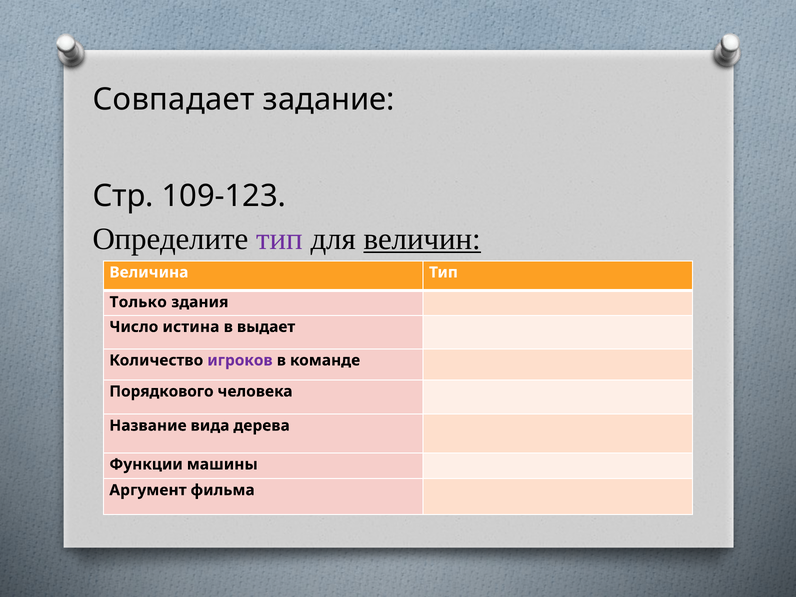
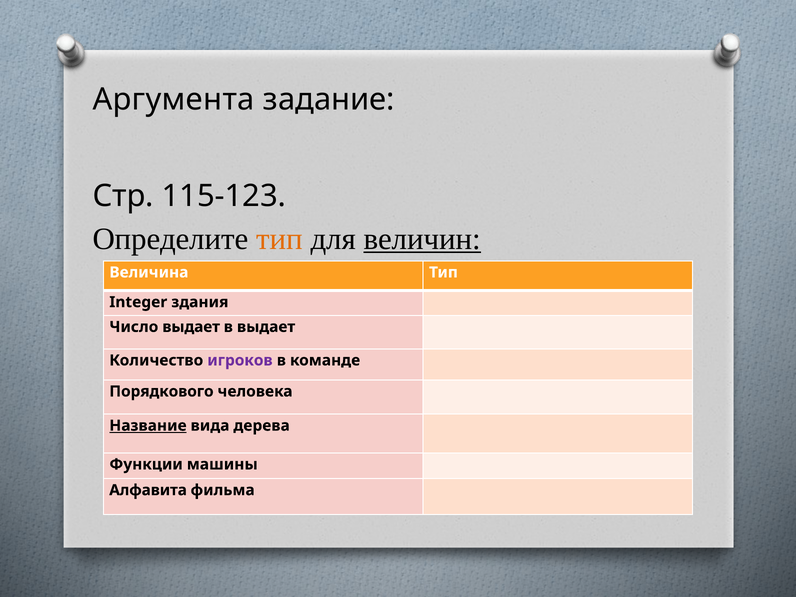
Совпадает: Совпадает -> Аргумента (174, 100)
109-123: 109-123 -> 115-123 (224, 196)
тип colour: purple -> orange (280, 239)
Только: Только -> Integer (138, 302)
Число истина: истина -> выдает (191, 327)
Название underline: none -> present (148, 426)
Аргумент: Аргумент -> Алфавита (148, 490)
